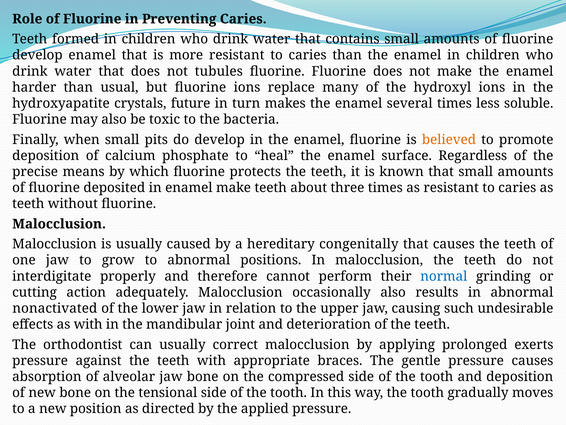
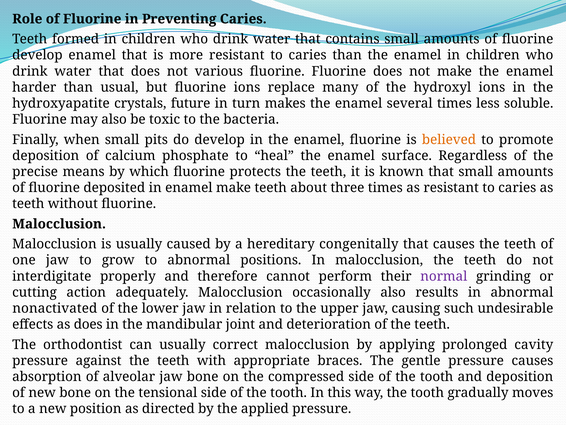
tubules: tubules -> various (219, 71)
normal colour: blue -> purple (444, 276)
as with: with -> does (88, 324)
exerts: exerts -> cavity (534, 344)
